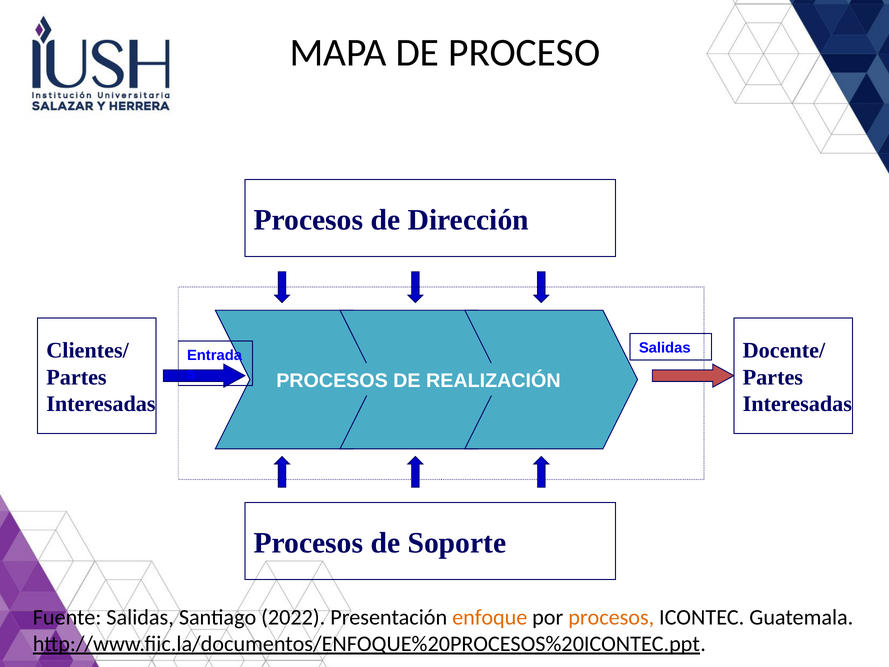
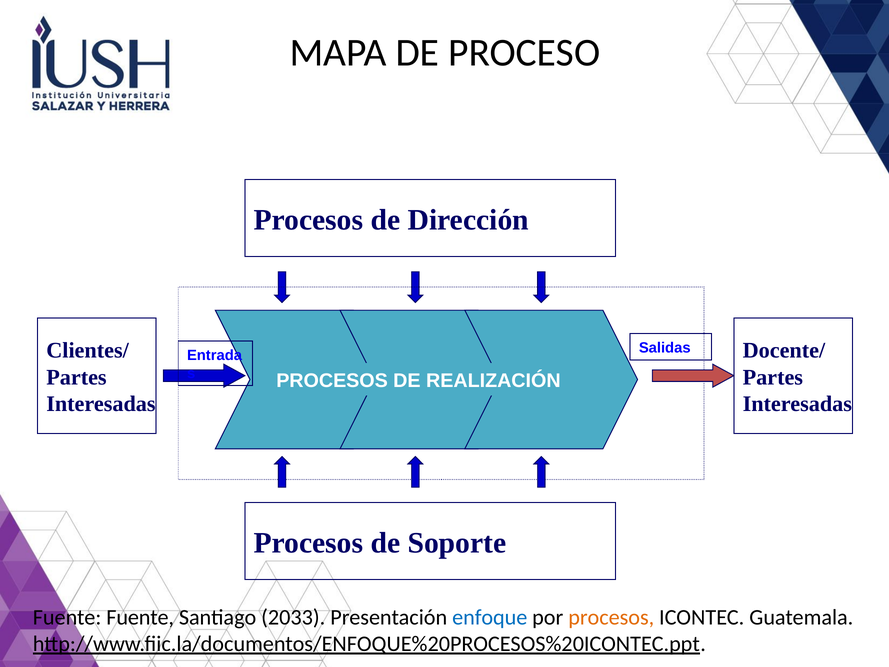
Fuente Salidas: Salidas -> Fuente (140, 617)
2022: 2022 -> 2033 (293, 617)
enfoque colour: orange -> blue (490, 617)
